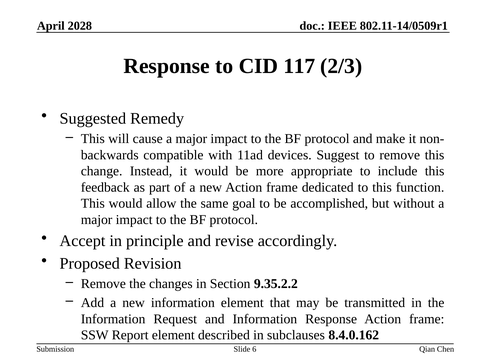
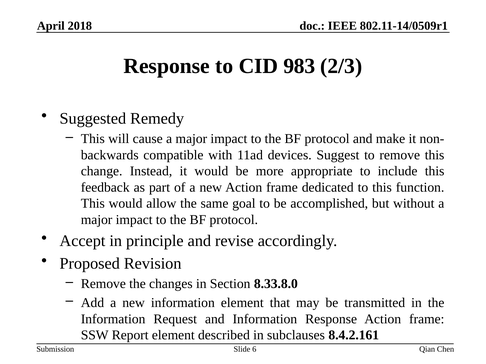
2028: 2028 -> 2018 (80, 26)
117: 117 -> 983 (299, 66)
9.35.2.2: 9.35.2.2 -> 8.33.8.0 (276, 284)
8.4.0.162: 8.4.0.162 -> 8.4.2.161 (354, 336)
